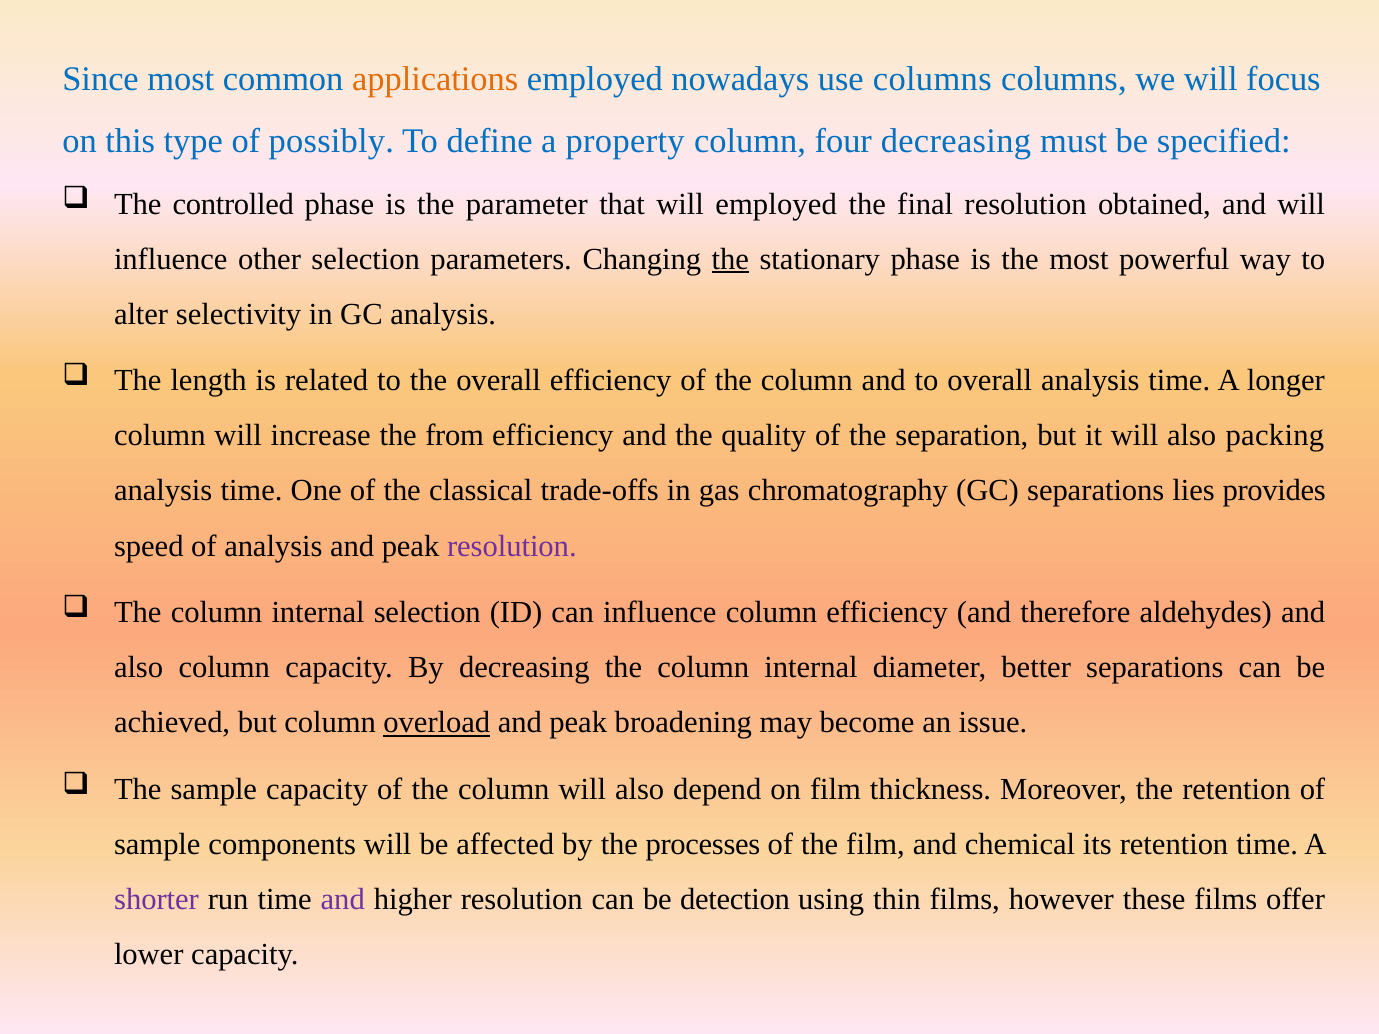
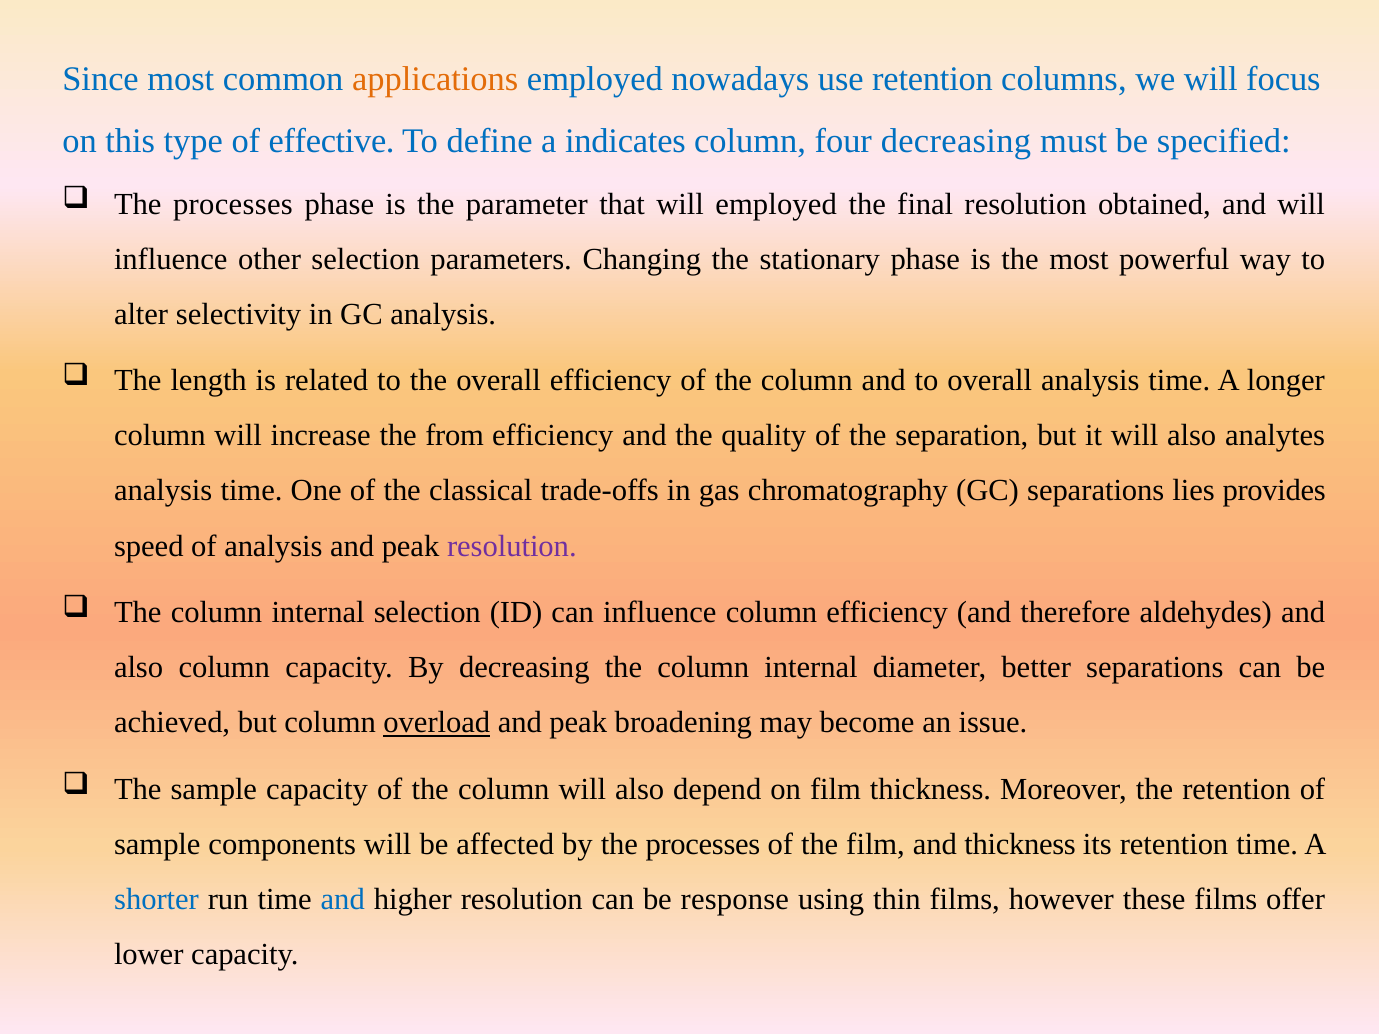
use columns: columns -> retention (933, 79)
possibly: possibly -> effective (332, 141)
property: property -> indicates (625, 141)
controlled: controlled -> processes (233, 204)
the underline: present -> none (730, 259)
packing: packing -> analytes (1275, 436)
and chemical: chemical -> thickness (1020, 845)
shorter colour: purple -> blue (157, 900)
and colour: purple -> blue (343, 900)
detection: detection -> response (735, 900)
